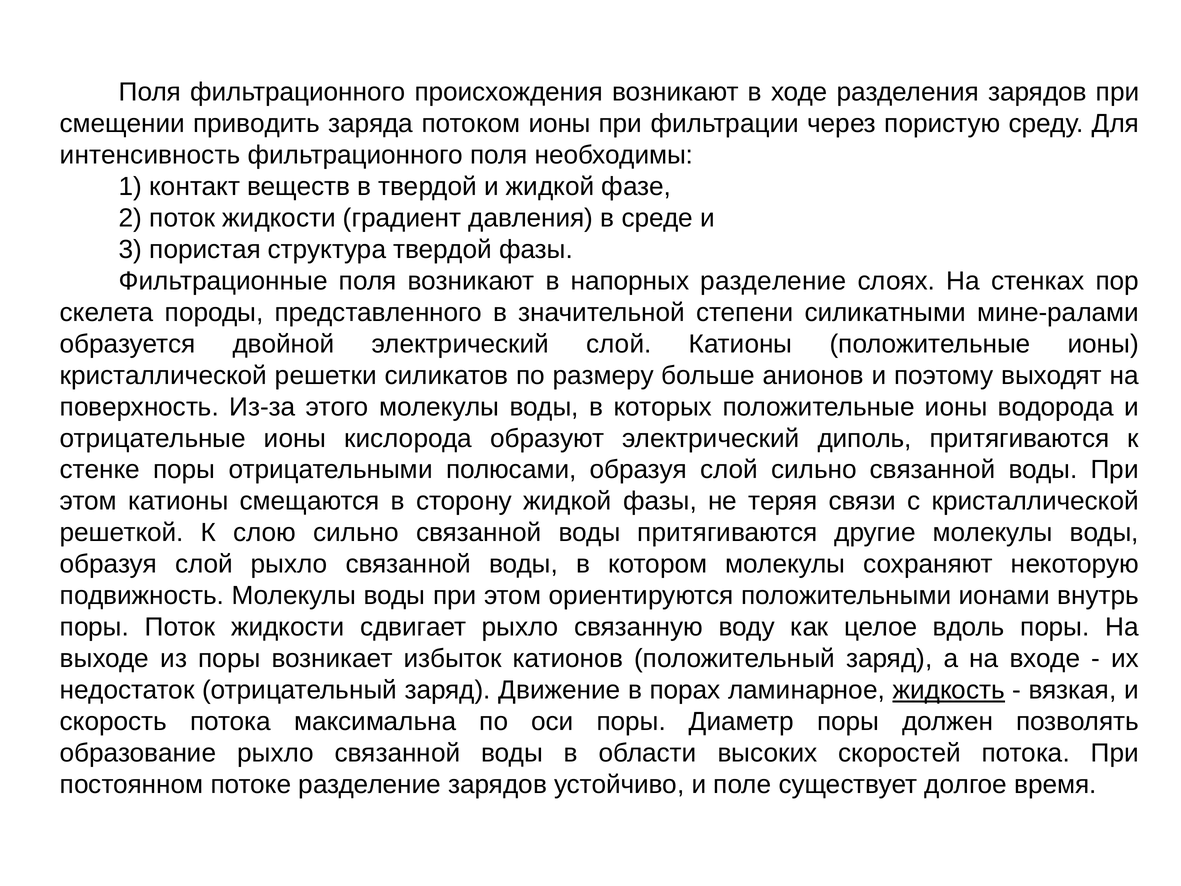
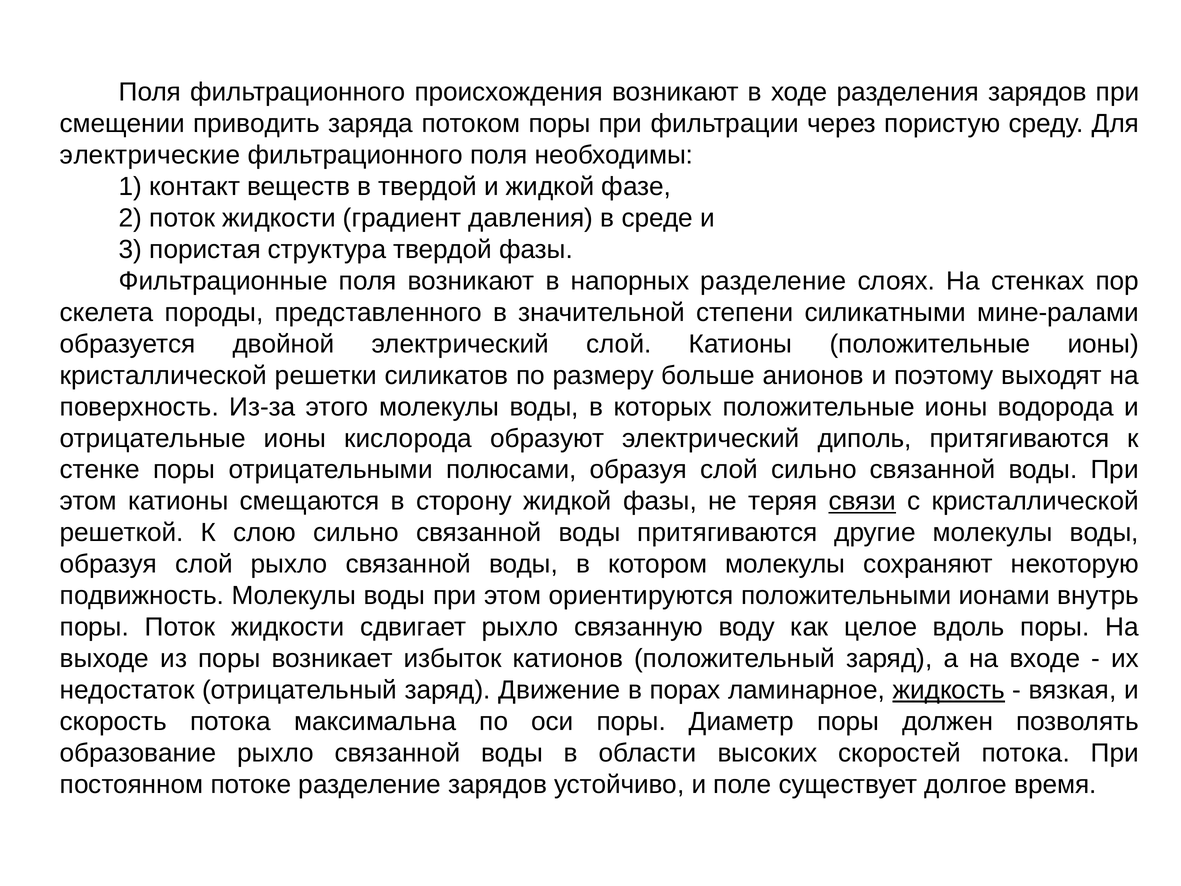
потоком ионы: ионы -> поры (560, 123)
интенсивность: интенсивность -> электрические (150, 155)
связи underline: none -> present (862, 501)
